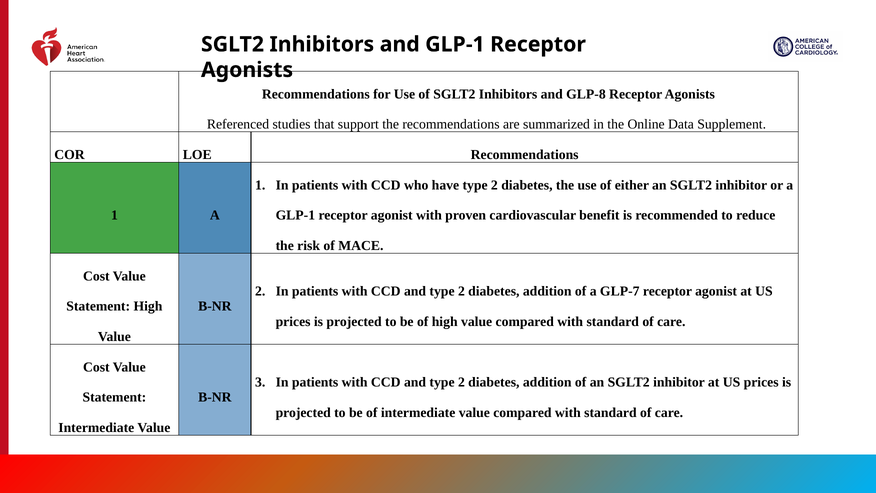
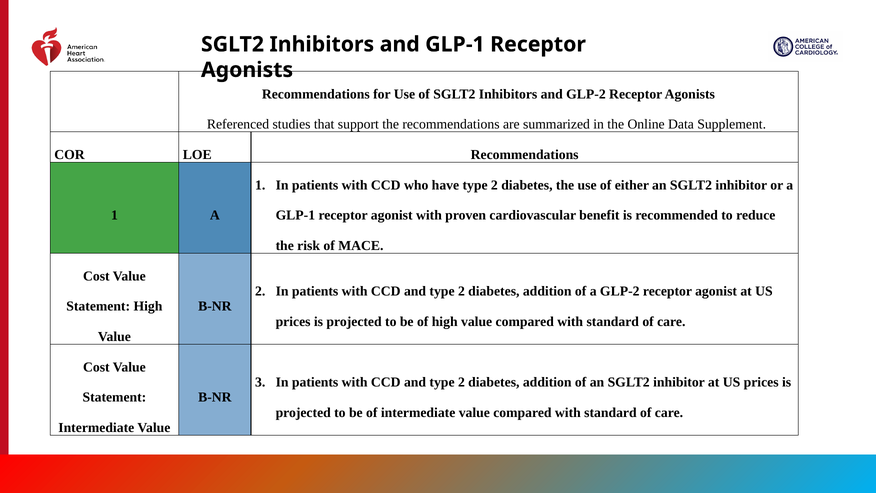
and GLP-8: GLP-8 -> GLP-2 (586, 94)
a GLP-7: GLP-7 -> GLP-2 (620, 291)
